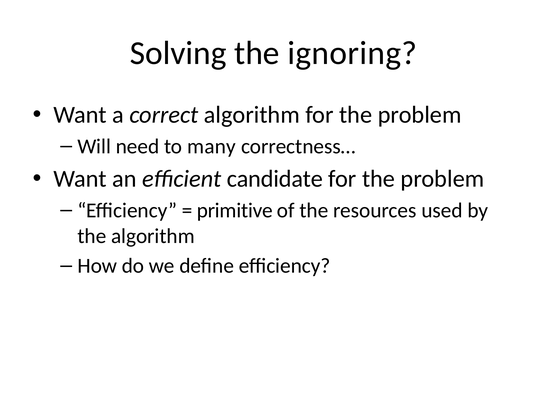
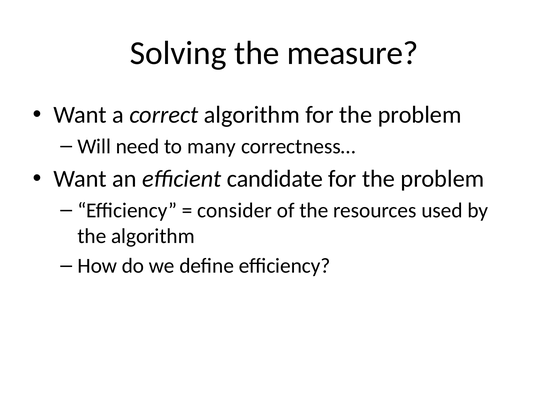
ignoring: ignoring -> measure (353, 53)
primitive: primitive -> consider (235, 210)
